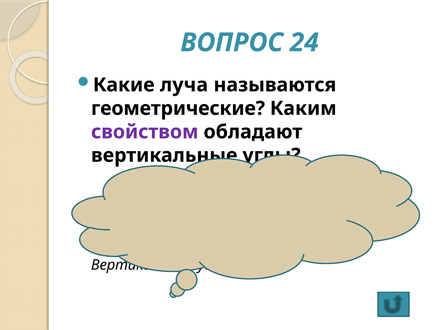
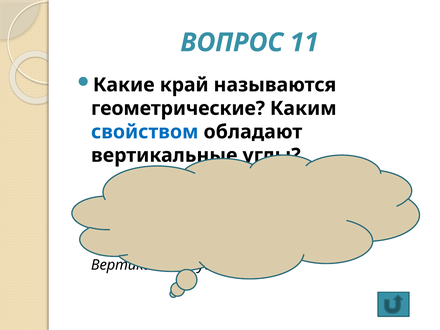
24: 24 -> 11 (304, 43)
луча: луча -> край (184, 85)
свойством colour: purple -> blue (145, 132)
